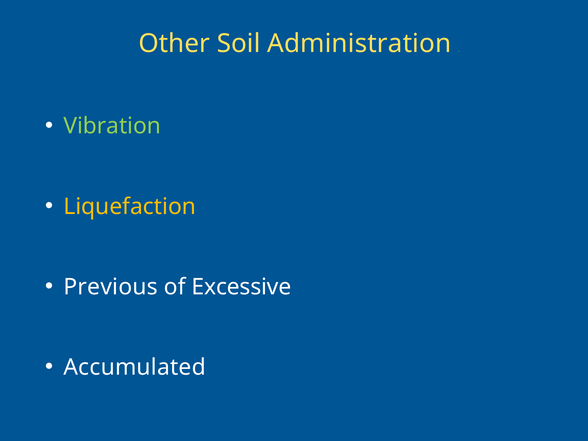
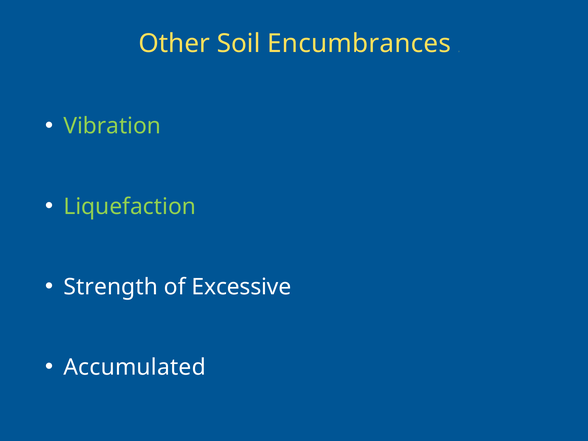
Administration: Administration -> Encumbrances (359, 43)
Liquefaction colour: yellow -> light green (130, 206)
Previous: Previous -> Strength (111, 287)
